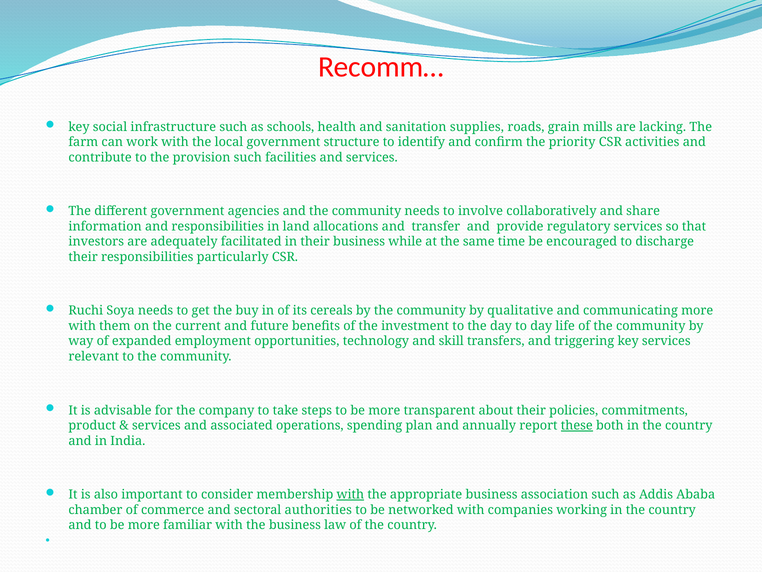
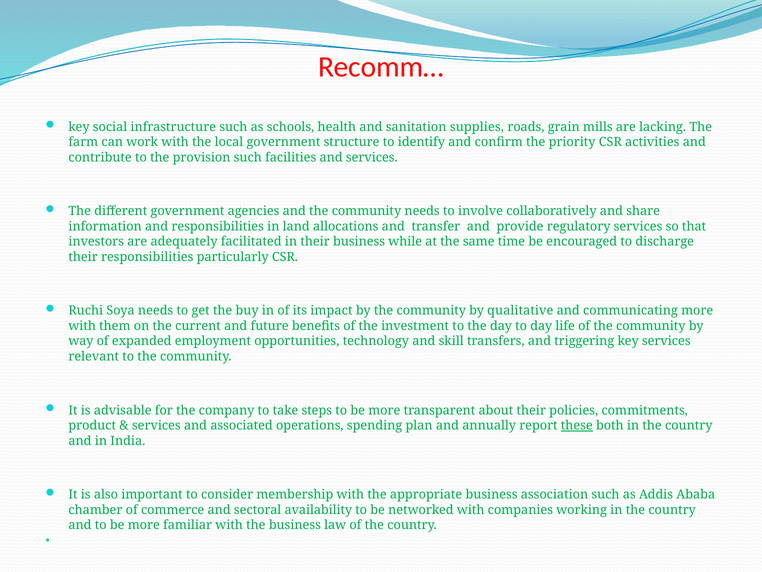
cereals: cereals -> impact (331, 310)
with underline: present -> none (350, 494)
authorities: authorities -> availability (318, 509)
